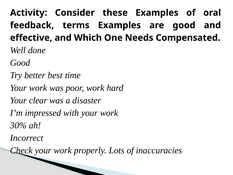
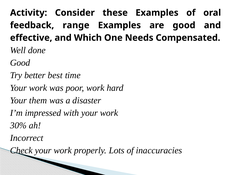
terms: terms -> range (76, 25)
clear: clear -> them (38, 100)
